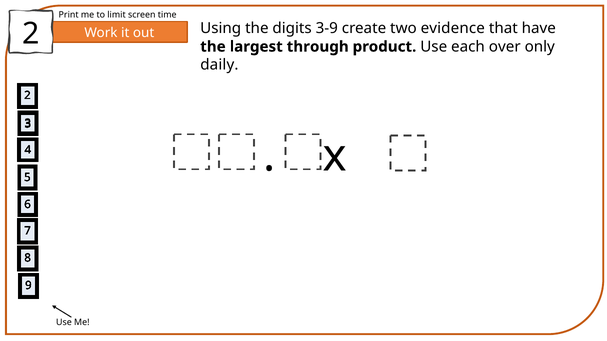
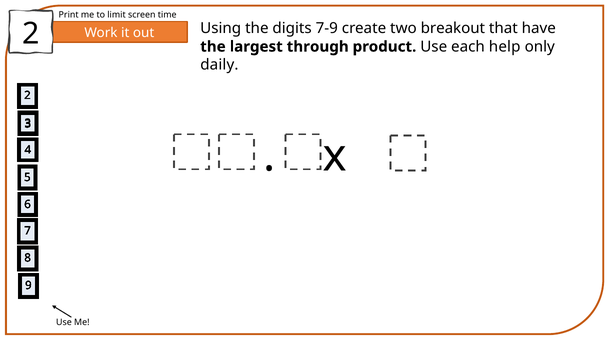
3-9: 3-9 -> 7-9 (327, 29)
evidence: evidence -> breakout (453, 29)
over: over -> help (505, 47)
